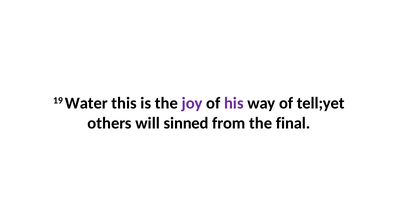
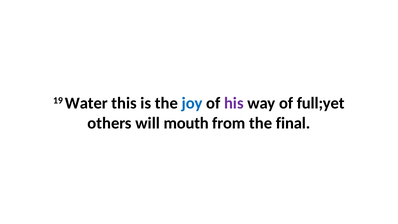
joy colour: purple -> blue (192, 103)
tell;yet: tell;yet -> full;yet (321, 103)
sinned: sinned -> mouth (186, 123)
